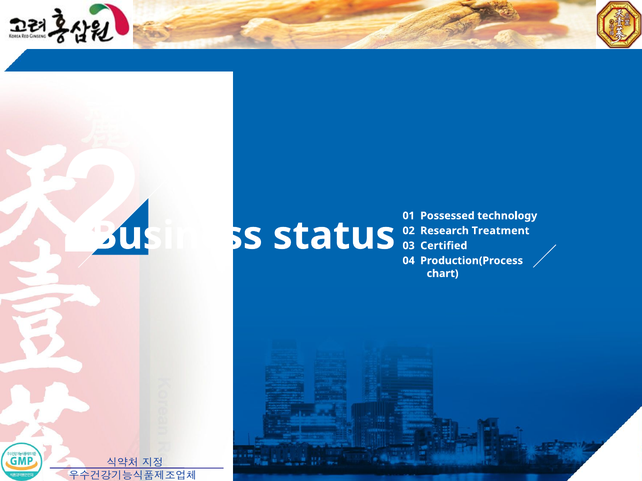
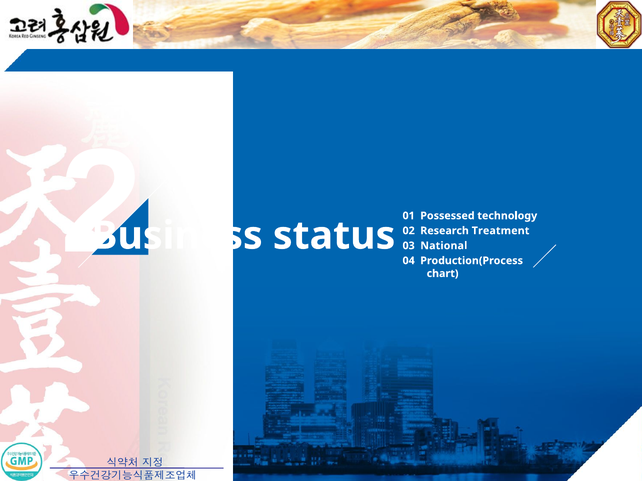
Certified: Certified -> National (444, 246)
